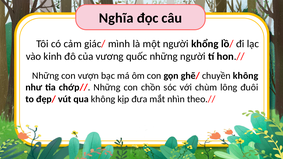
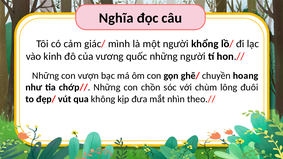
chuyền không: không -> hoang (246, 76)
